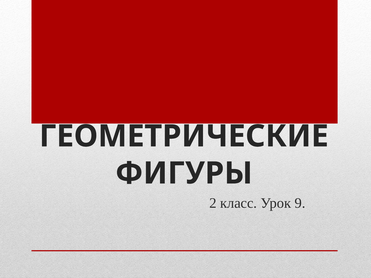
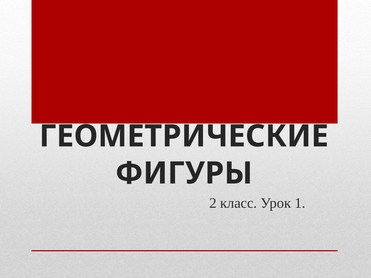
9: 9 -> 1 (300, 203)
